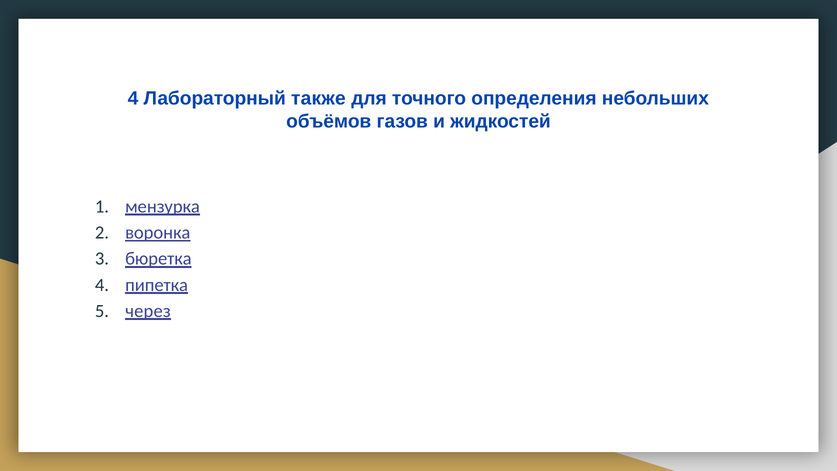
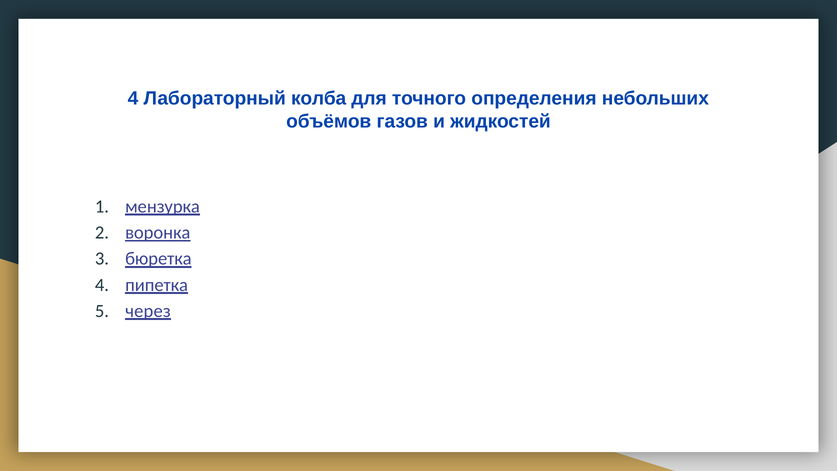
также: также -> колба (319, 99)
